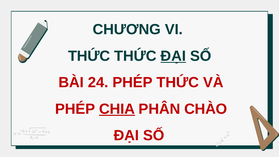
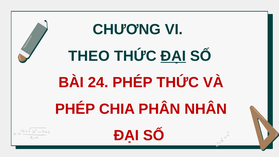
THỨC: THỨC -> THEO (89, 56)
CHIA underline: present -> none (117, 109)
CHÀO: CHÀO -> NHÂN (206, 109)
